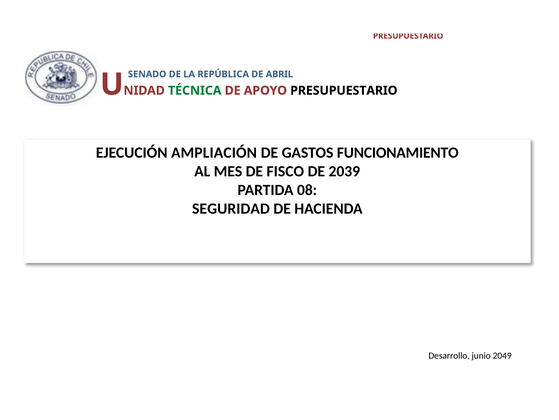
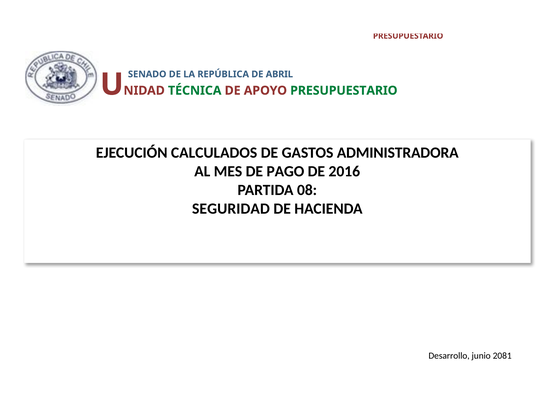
PRESUPUESTARIO colour: black -> green (344, 90)
AMPLIACIÓN: AMPLIACIÓN -> CALCULADOS (214, 152)
FUNCIONAMIENTO: FUNCIONAMIENTO -> ADMINISTRADORA (398, 152)
FISCO: FISCO -> PAGO (285, 171)
2039: 2039 -> 2016 (344, 171)
2049: 2049 -> 2081 (502, 355)
